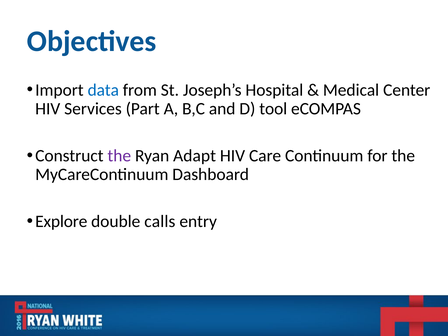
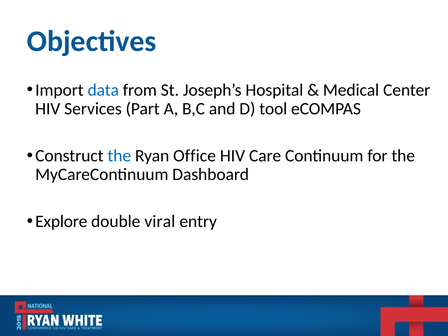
the colour: purple -> blue (119, 156)
Adapt: Adapt -> Office (195, 156)
calls: calls -> viral (160, 222)
